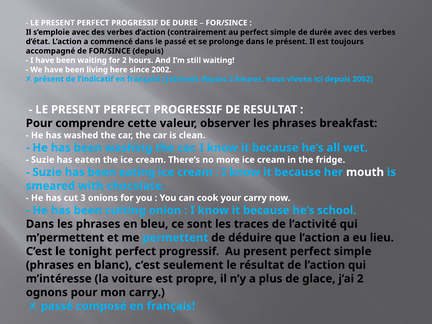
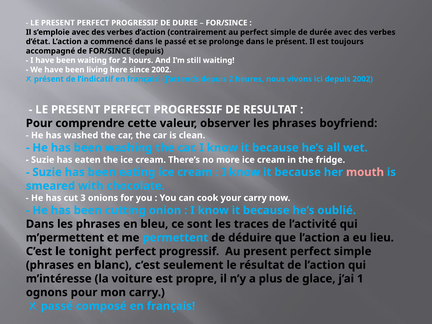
breakfast: breakfast -> boyfriend (348, 123)
mouth colour: white -> pink (365, 172)
school: school -> oublié (337, 210)
j’ai 2: 2 -> 1 (360, 279)
